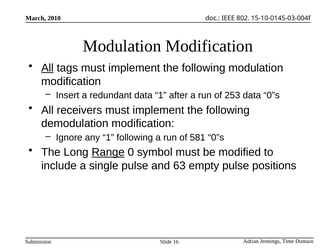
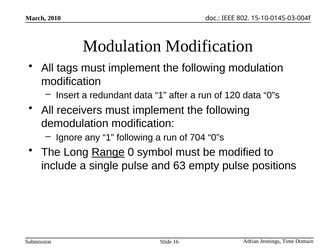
All underline: present -> none (47, 68)
253: 253 -> 120 (232, 95)
581: 581 -> 704 (198, 138)
